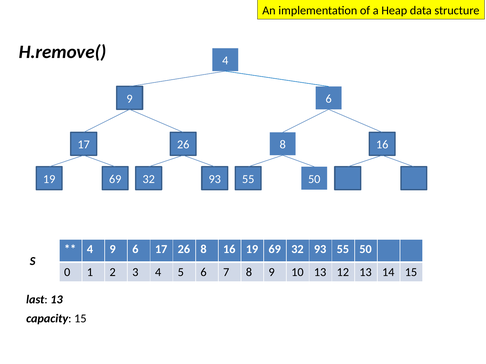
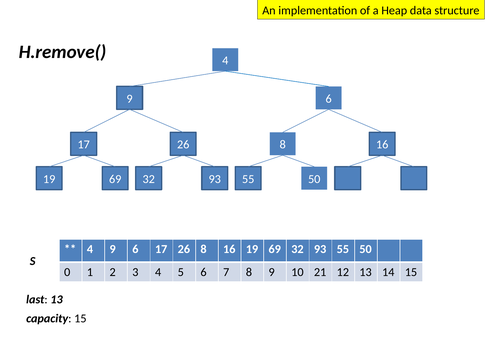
10 13: 13 -> 21 (320, 272)
